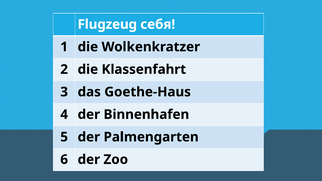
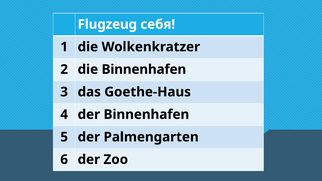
die Klassenfahrt: Klassenfahrt -> Binnenhafen (144, 69)
